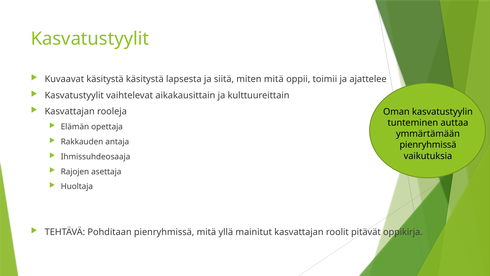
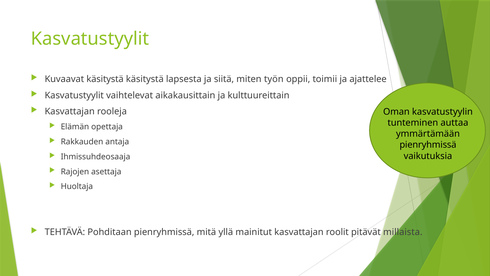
miten mitä: mitä -> työn (274, 79)
oppikirja: oppikirja -> millaista (403, 232)
